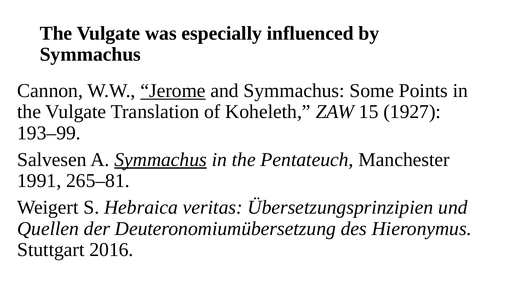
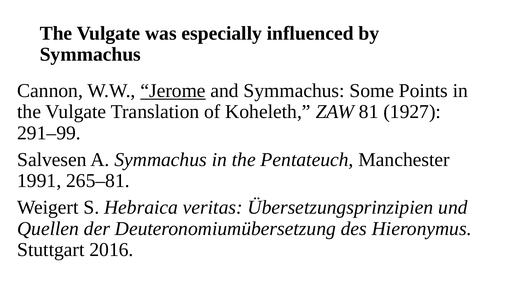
15: 15 -> 81 (369, 112)
193–99: 193–99 -> 291–99 (49, 133)
Symmachus underline: present -> none (161, 159)
